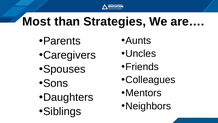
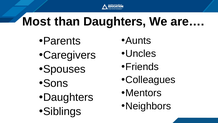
than Strategies: Strategies -> Daughters (115, 22)
